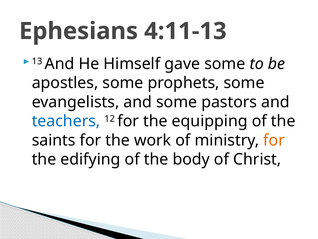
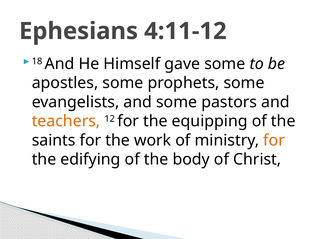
4:11-13: 4:11-13 -> 4:11-12 (185, 31)
13: 13 -> 18 (37, 61)
teachers colour: blue -> orange (66, 121)
